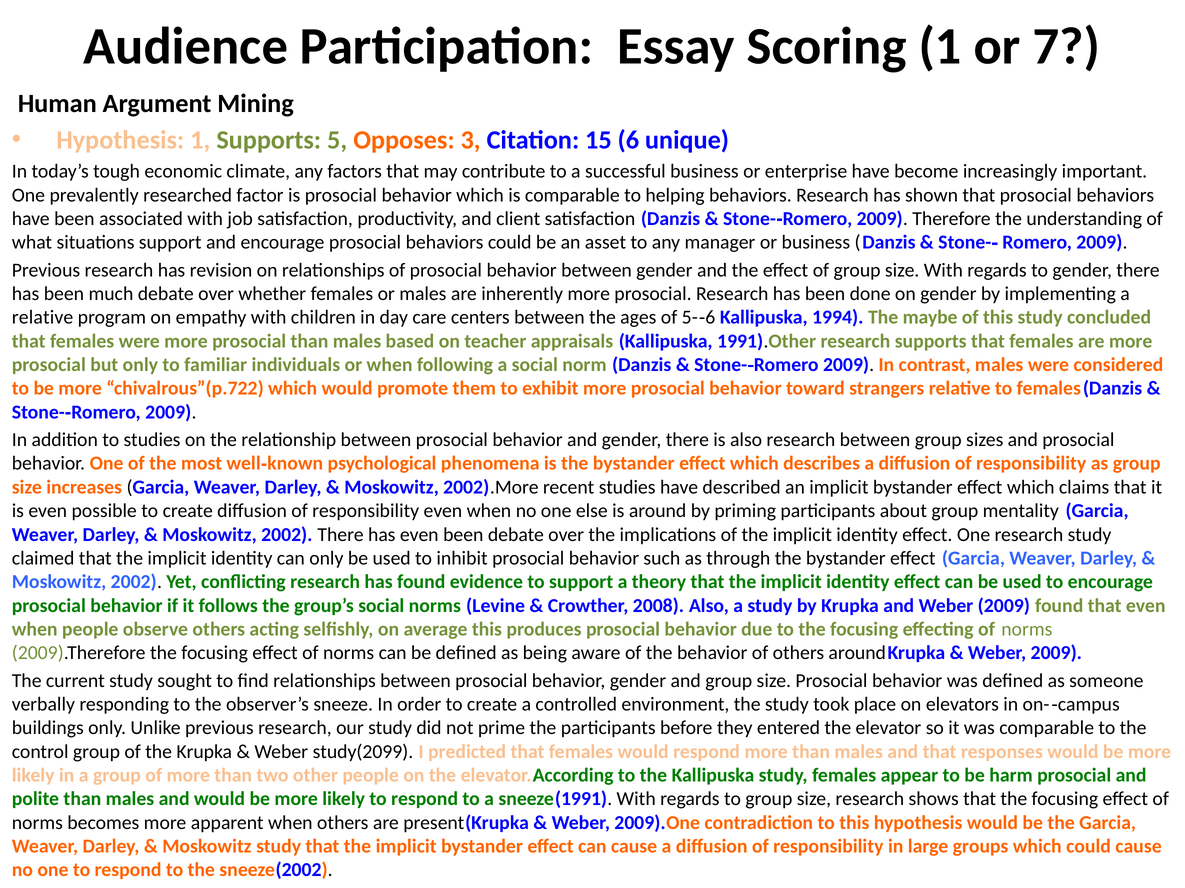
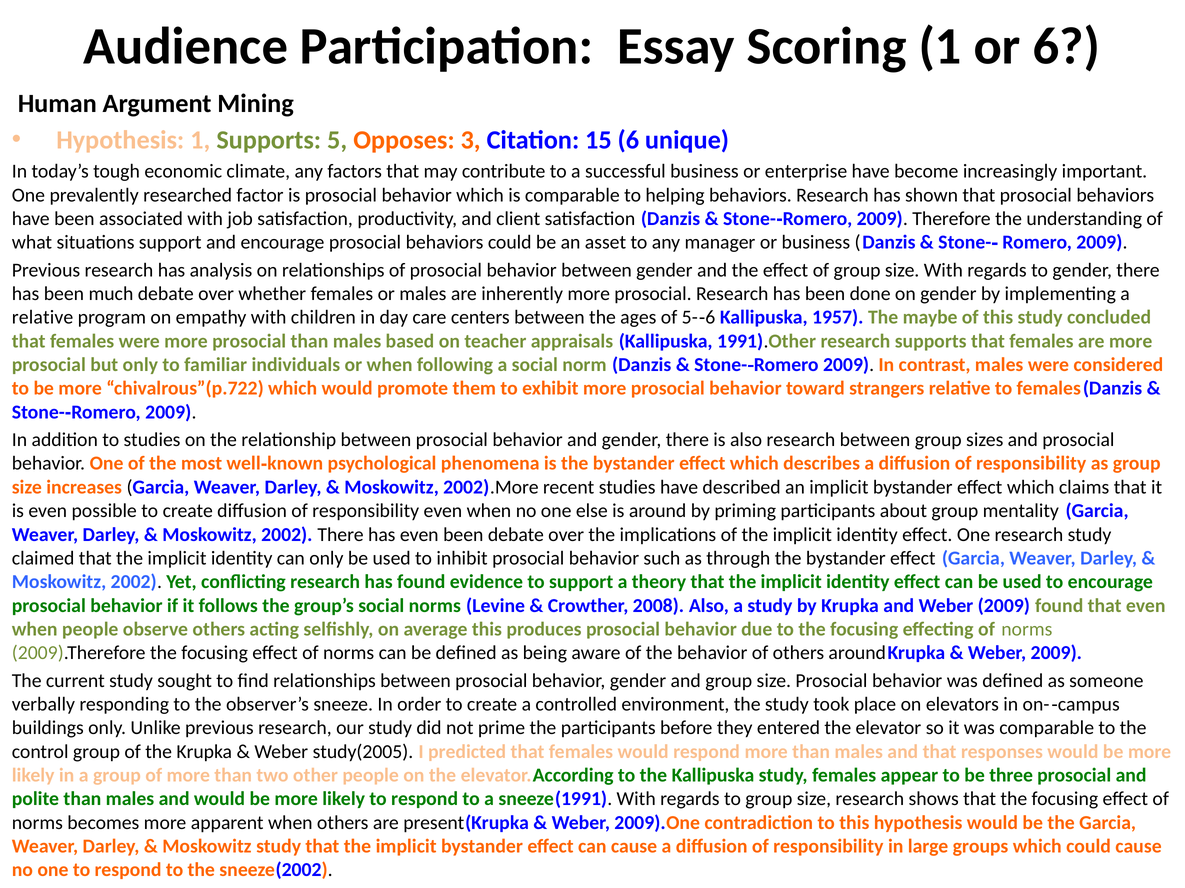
or 7: 7 -> 6 (1066, 46)
revision: revision -> analysis (221, 270)
1994: 1994 -> 1957 (838, 318)
study(2099: study(2099 -> study(2005 (363, 752)
harm: harm -> three (1011, 776)
